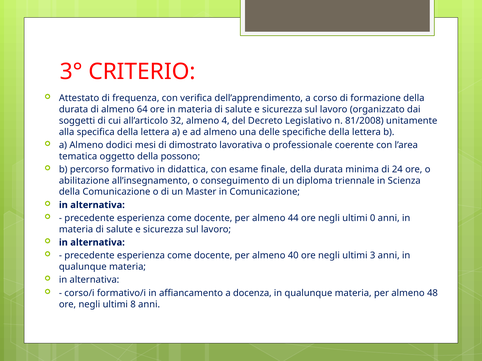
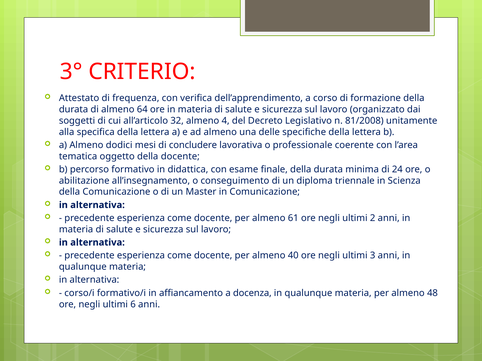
dimostrato: dimostrato -> concludere (193, 145)
della possono: possono -> docente (180, 156)
44: 44 -> 61 (293, 218)
0: 0 -> 2 (373, 218)
8: 8 -> 6 (133, 305)
